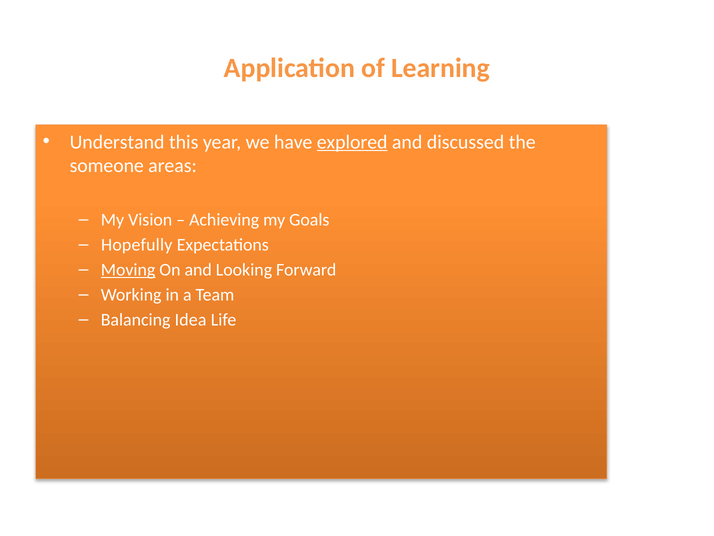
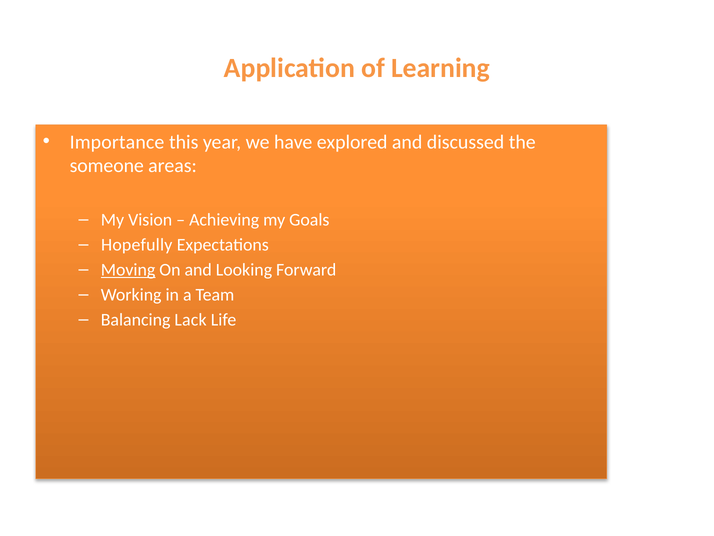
Understand: Understand -> Importance (117, 142)
explored underline: present -> none (352, 142)
Idea: Idea -> Lack (191, 319)
